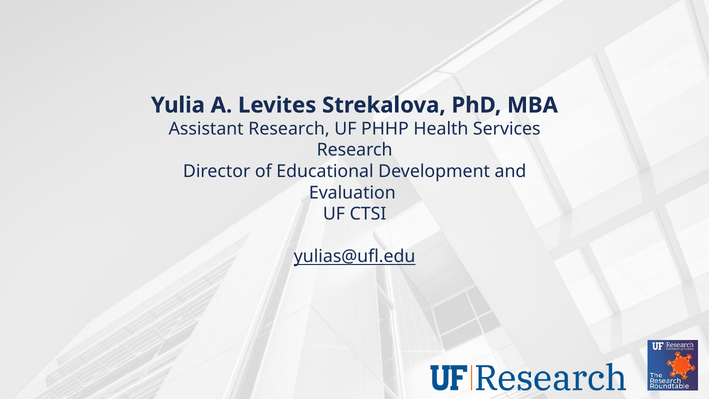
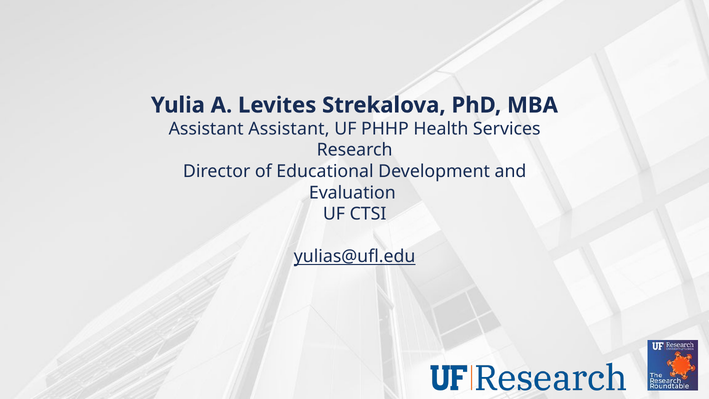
Assistant Research: Research -> Assistant (289, 129)
